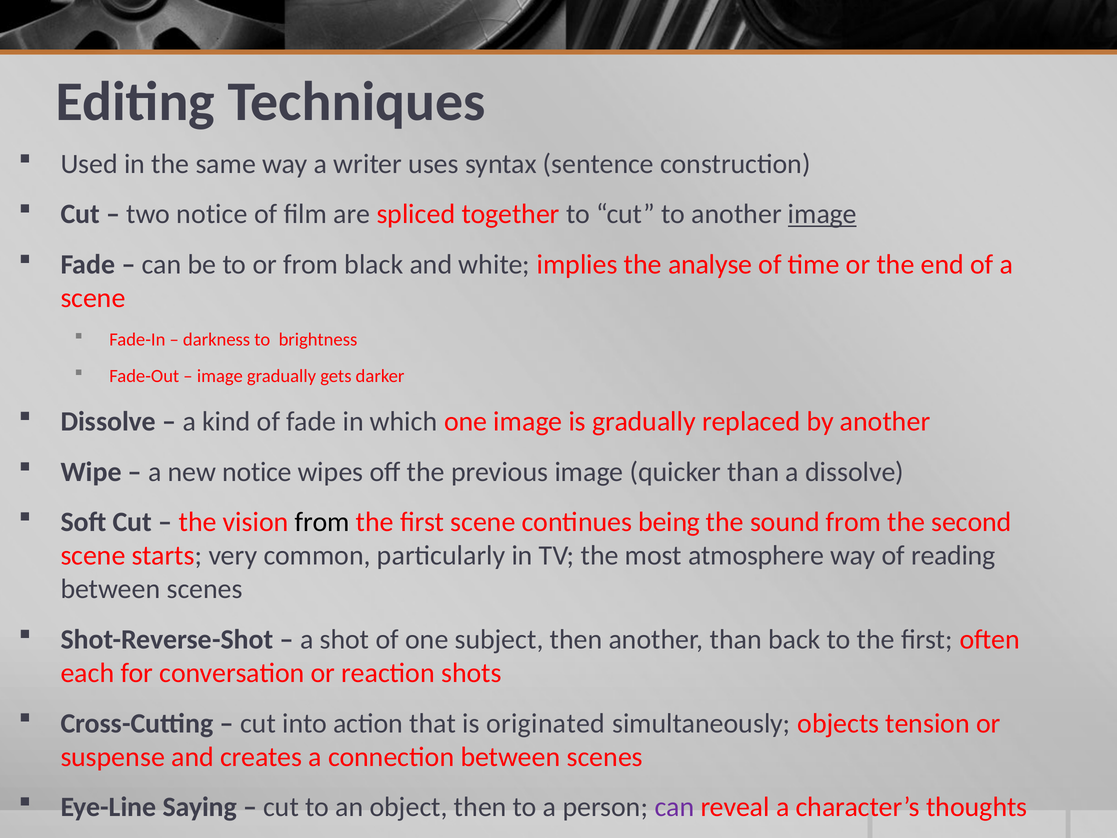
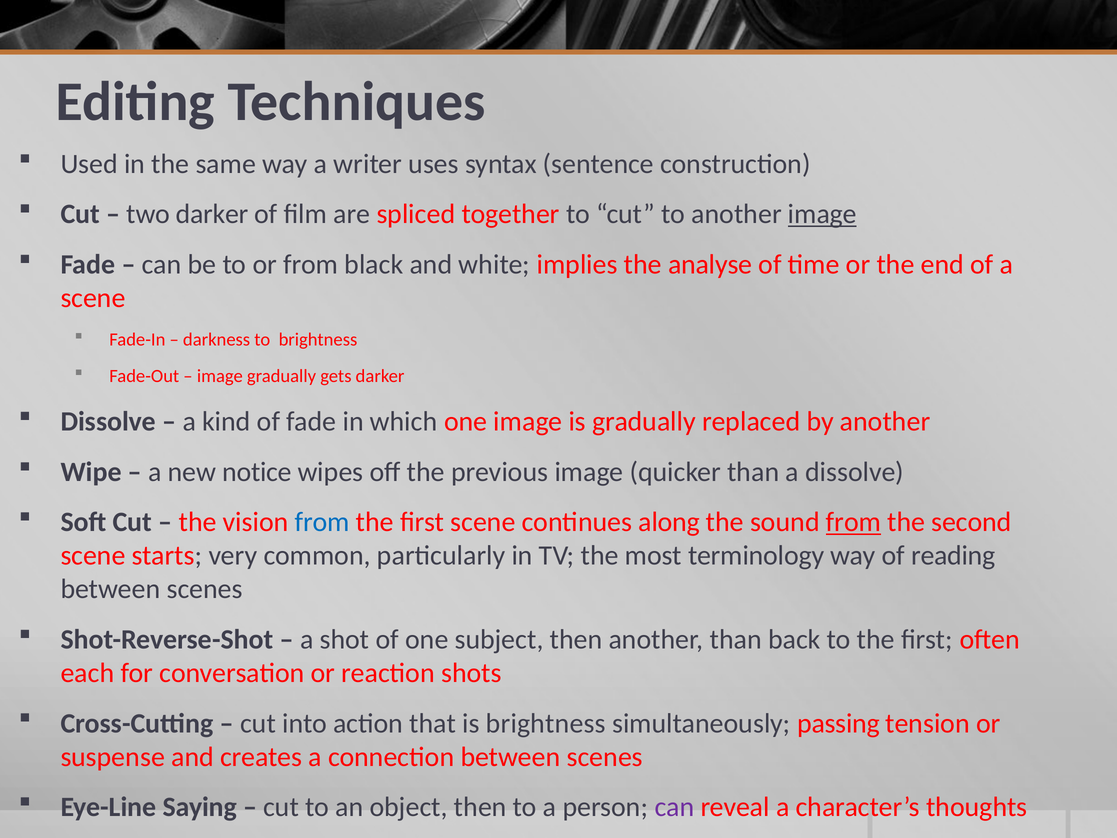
two notice: notice -> darker (212, 214)
from colour: black -> blue (322, 522)
being: being -> along (669, 522)
from underline: none -> present (853, 522)
atmosphere: atmosphere -> terminology (756, 556)
is originated: originated -> brightness (546, 723)
objects: objects -> passing (838, 723)
